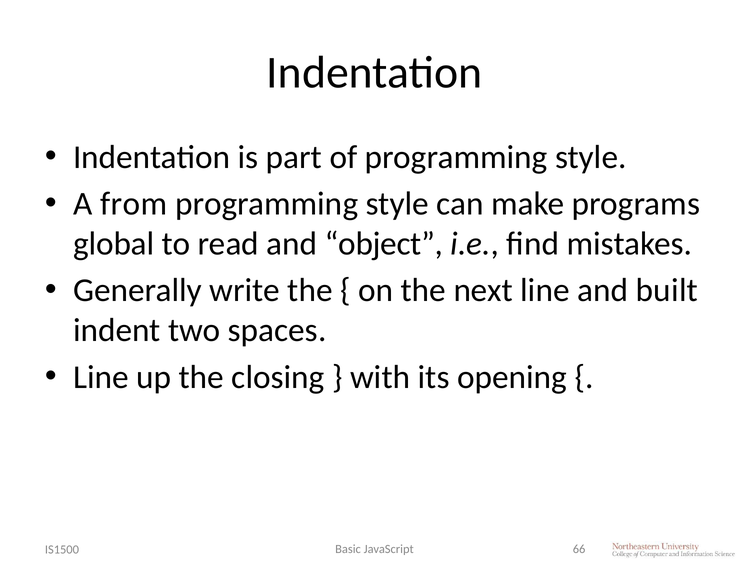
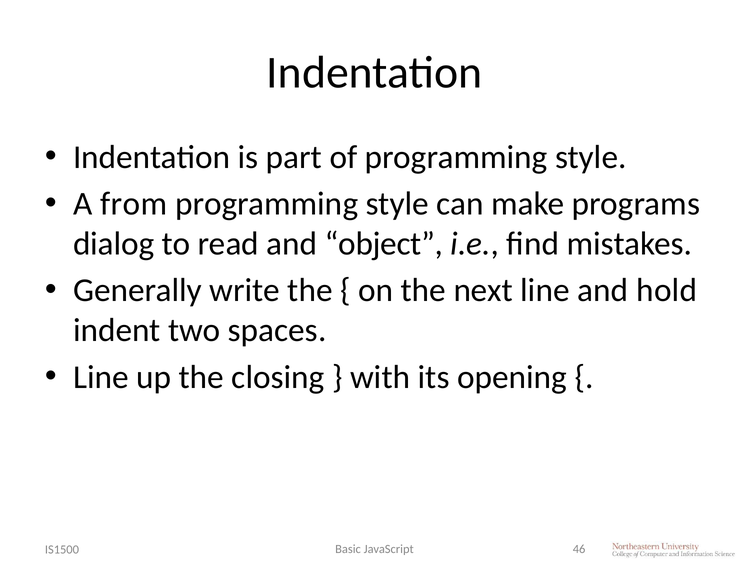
global: global -> dialog (114, 244)
built: built -> hold (667, 290)
66: 66 -> 46 (579, 549)
